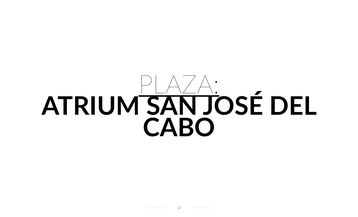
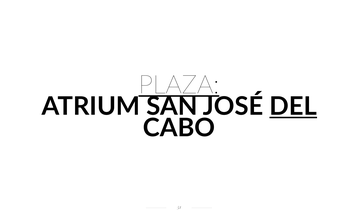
DEL underline: none -> present (293, 107)
